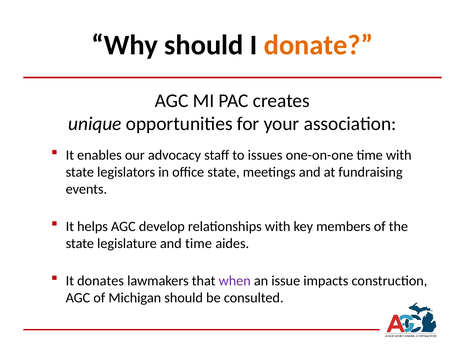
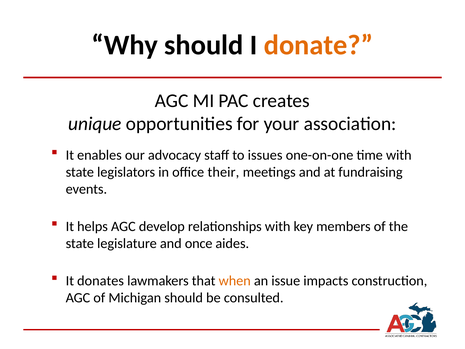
office state: state -> their (223, 172)
and time: time -> once (199, 243)
when colour: purple -> orange (235, 280)
